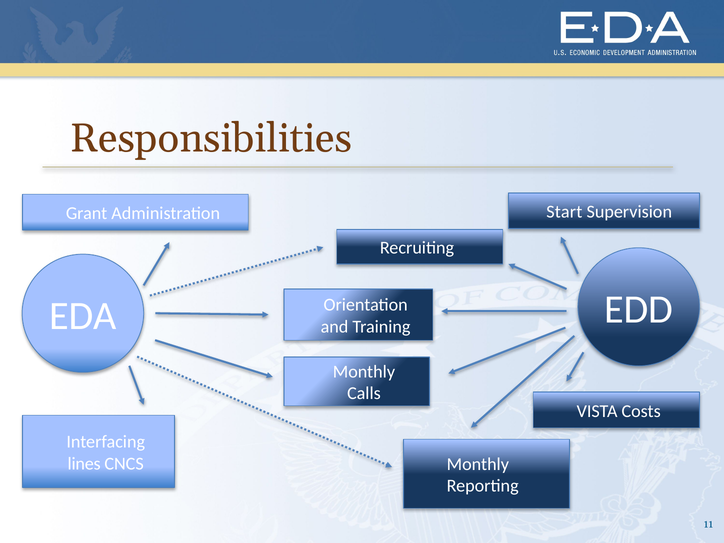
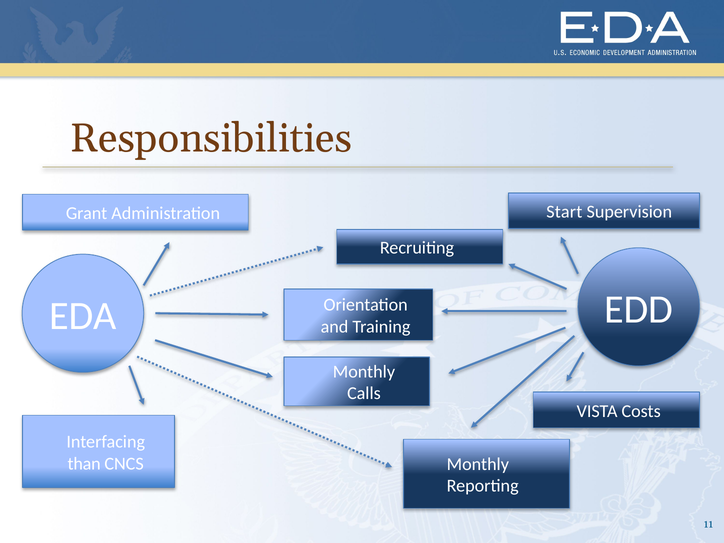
lines: lines -> than (84, 464)
